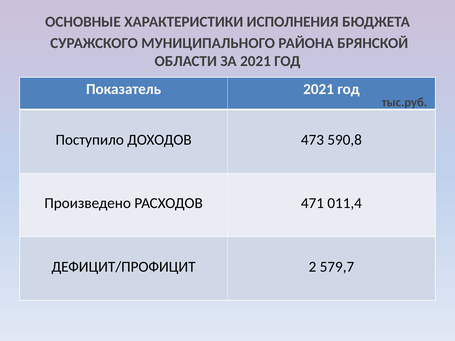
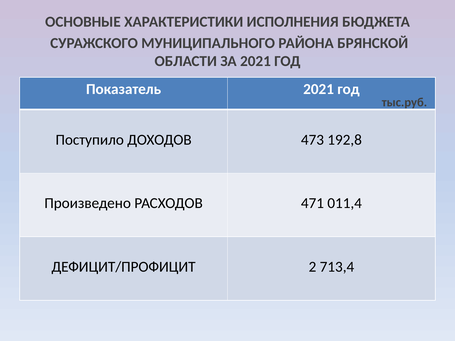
590,8: 590,8 -> 192,8 (345, 140)
579,7: 579,7 -> 713,4 (337, 267)
